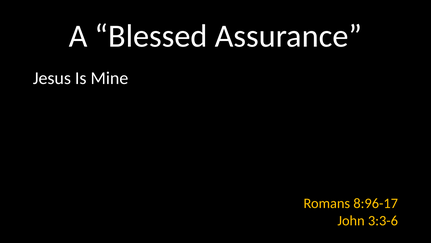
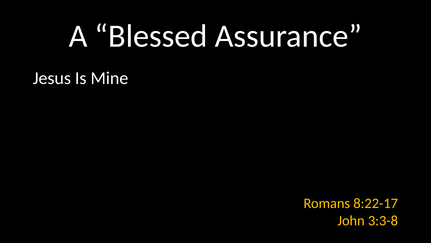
8:96-17: 8:96-17 -> 8:22-17 (376, 203)
3:3-6: 3:3-6 -> 3:3-8 (383, 220)
